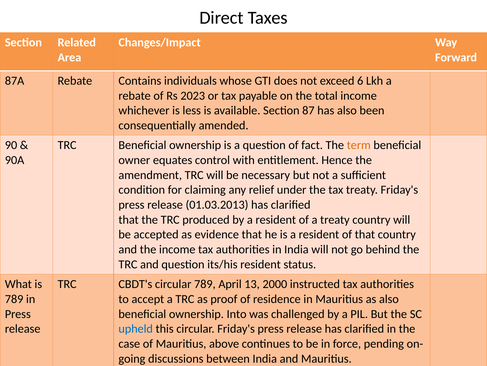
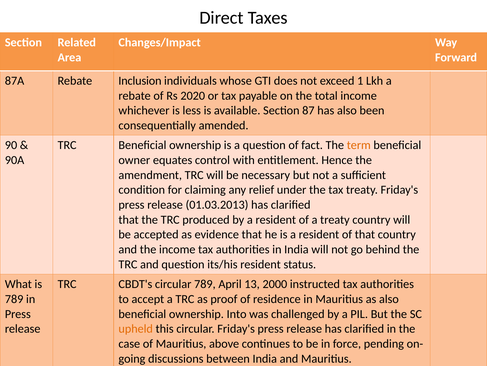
Contains: Contains -> Inclusion (140, 81)
6: 6 -> 1 (360, 81)
2023: 2023 -> 2020 (193, 96)
upheld colour: blue -> orange (136, 328)
